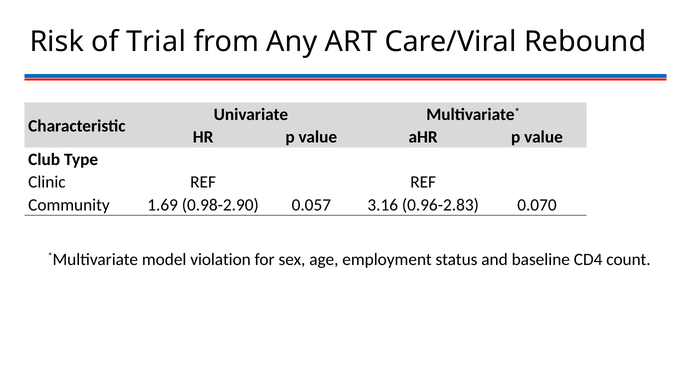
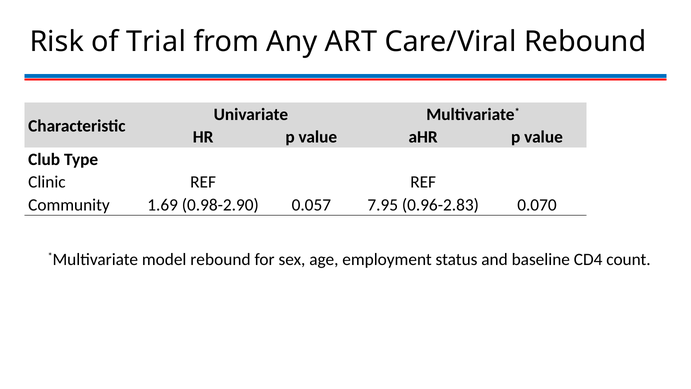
3.16: 3.16 -> 7.95 (383, 205)
model violation: violation -> rebound (220, 259)
